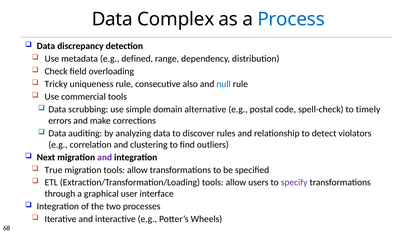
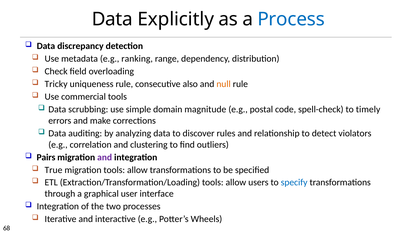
Complex: Complex -> Explicitly (176, 19)
defined: defined -> ranking (137, 59)
null colour: blue -> orange (224, 84)
alternative: alternative -> magnitude (205, 109)
Next: Next -> Pairs (46, 157)
specify colour: purple -> blue (294, 183)
